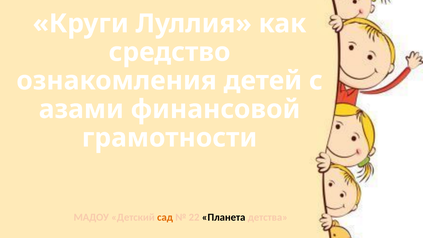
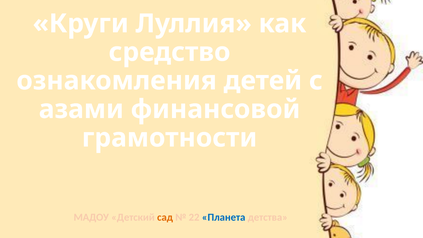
Планета colour: black -> blue (224, 217)
